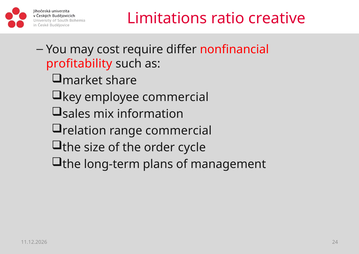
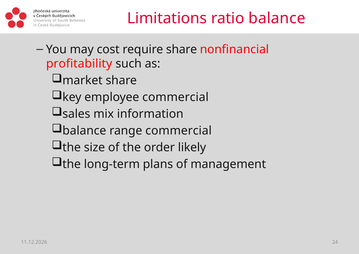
ratio creative: creative -> balance (277, 18)
require differ: differ -> share (182, 49)
relation: relation -> balance (84, 131)
cycle: cycle -> likely (192, 147)
